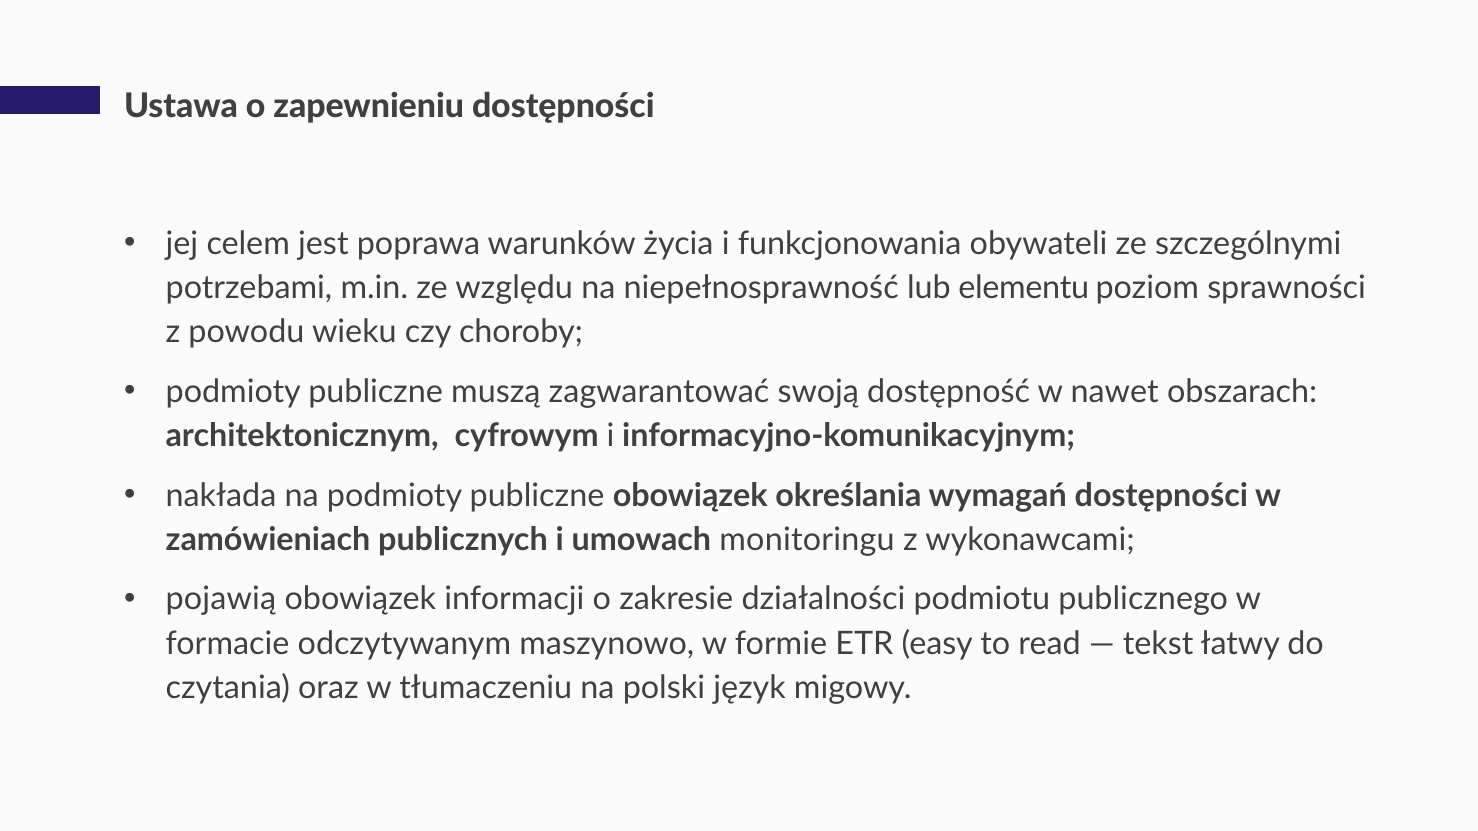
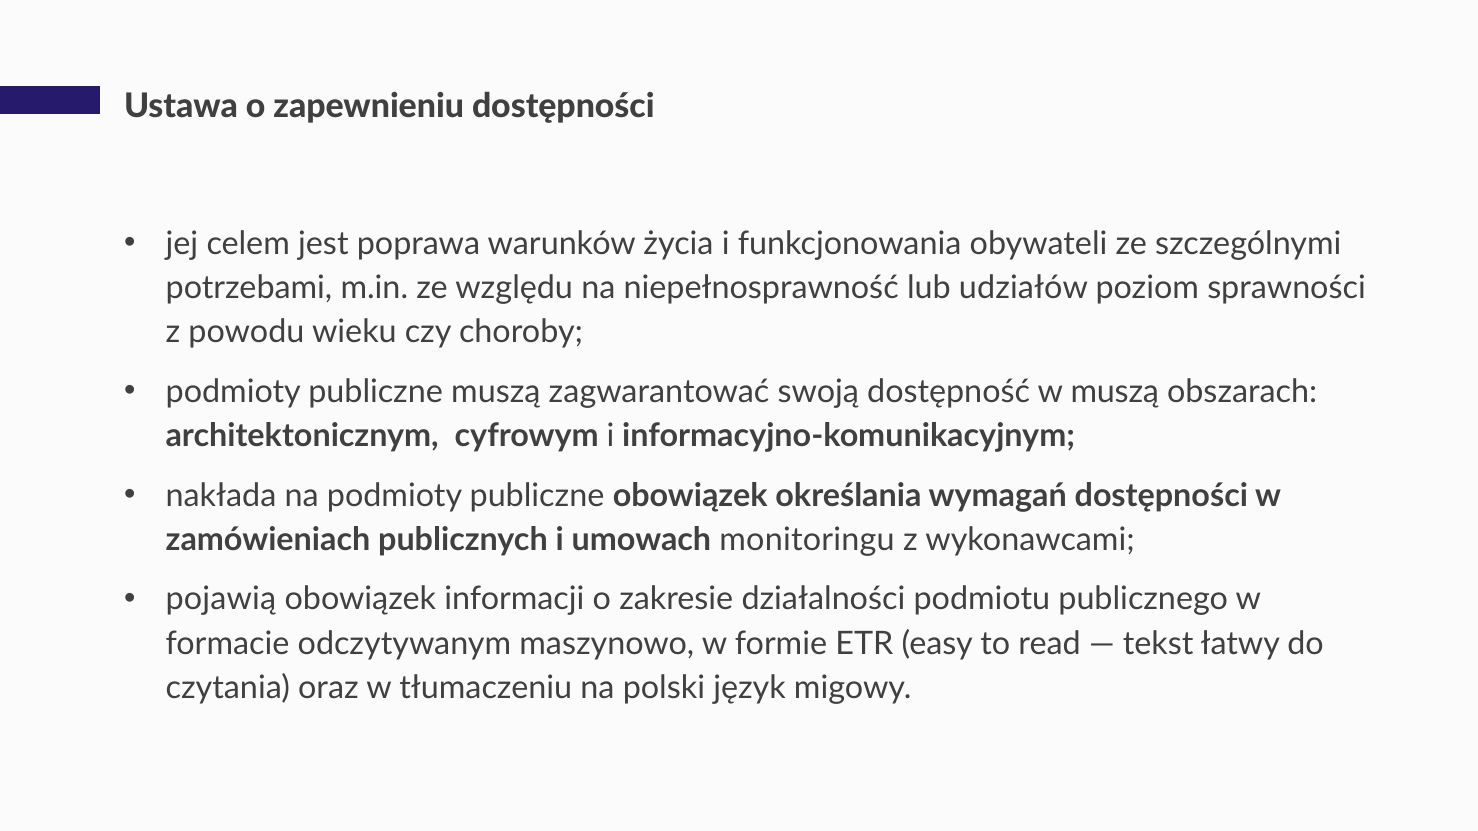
elementu: elementu -> udziałów (1023, 288)
w nawet: nawet -> muszą (1115, 392)
